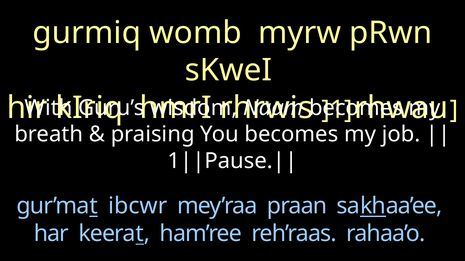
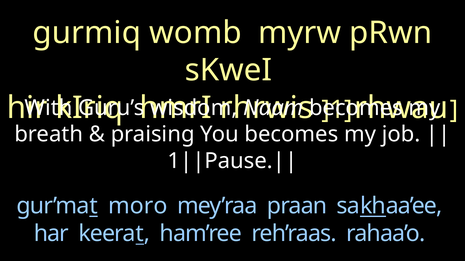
ibcwr: ibcwr -> moro (138, 206)
